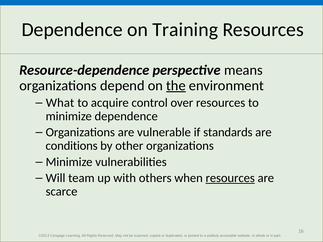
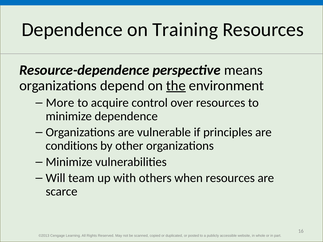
What: What -> More (60, 103)
standards: standards -> principles (228, 132)
resources underline: present -> none (230, 178)
